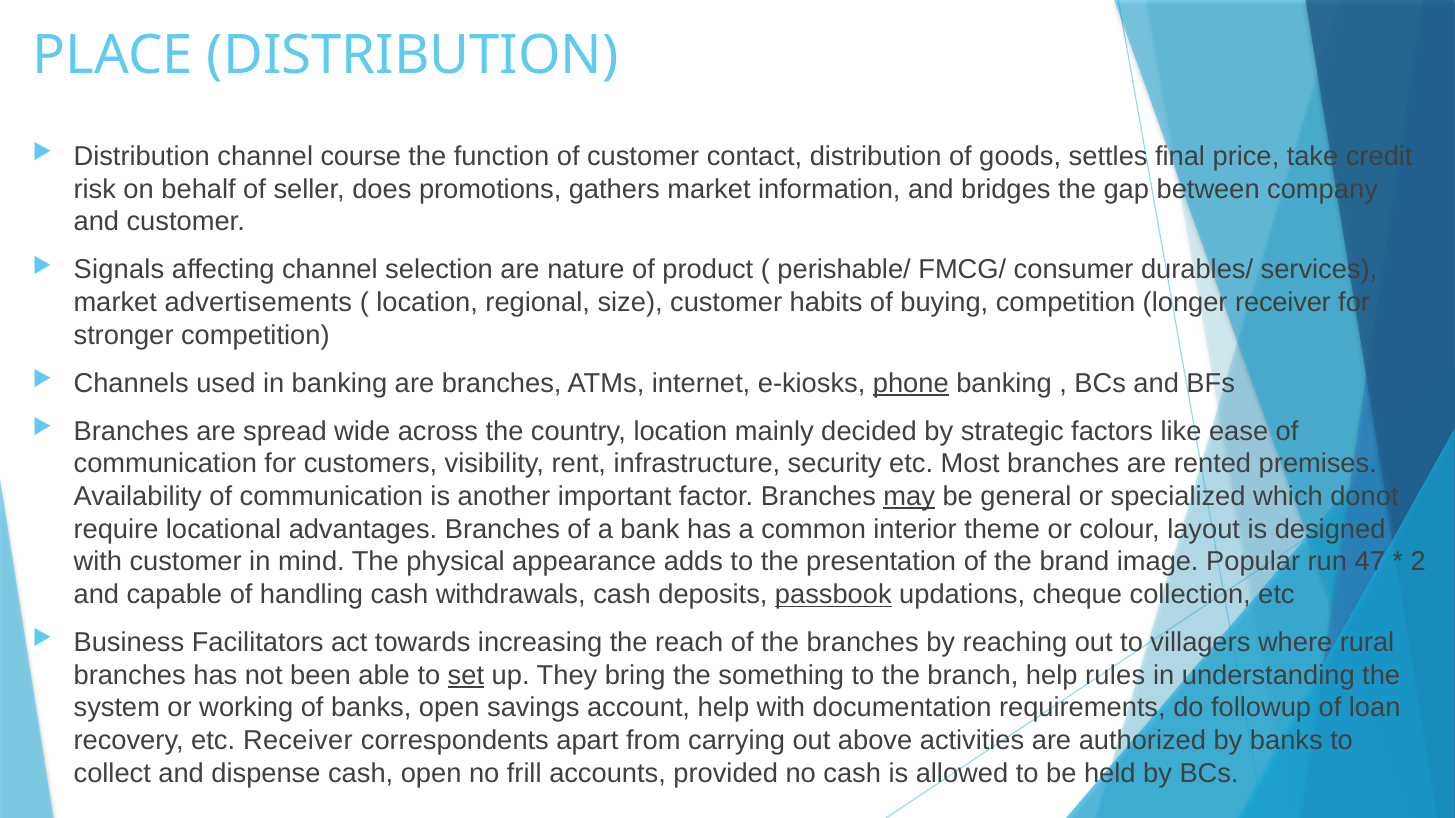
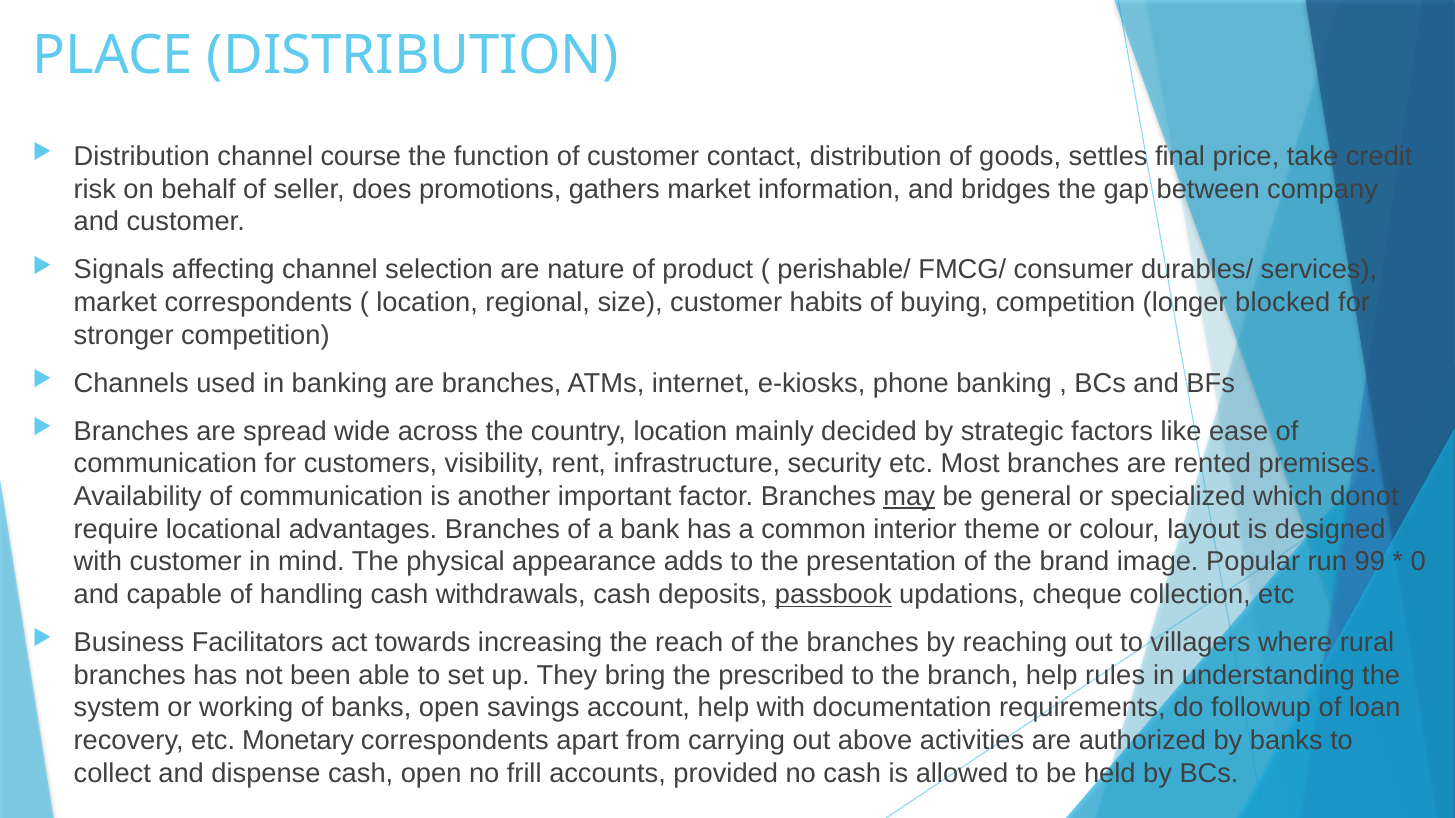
market advertisements: advertisements -> correspondents (258, 303)
longer receiver: receiver -> blocked (1283, 303)
phone underline: present -> none (911, 383)
47: 47 -> 99 (1370, 562)
2: 2 -> 0 (1418, 562)
set underline: present -> none (466, 676)
something: something -> prescribed (781, 676)
etc Receiver: Receiver -> Monetary (298, 741)
